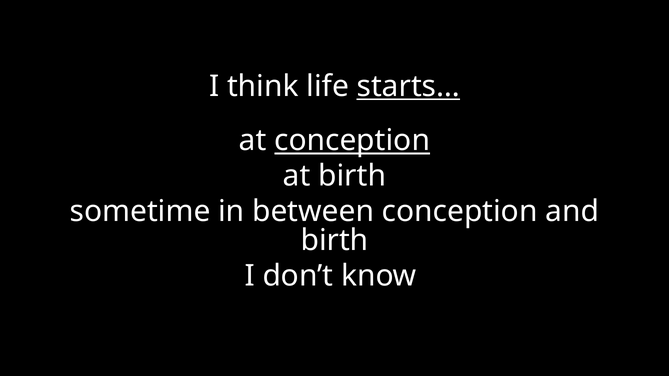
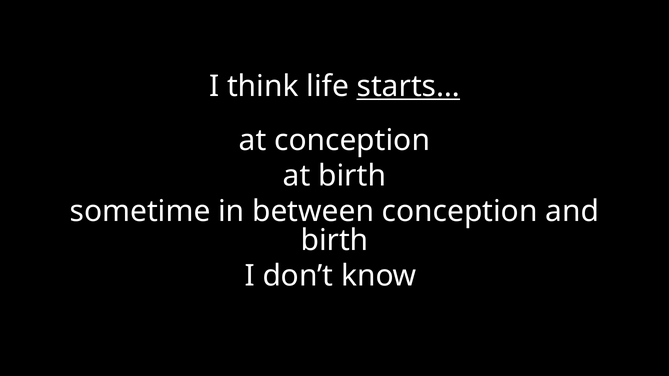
conception underline: present -> none (352, 141)
